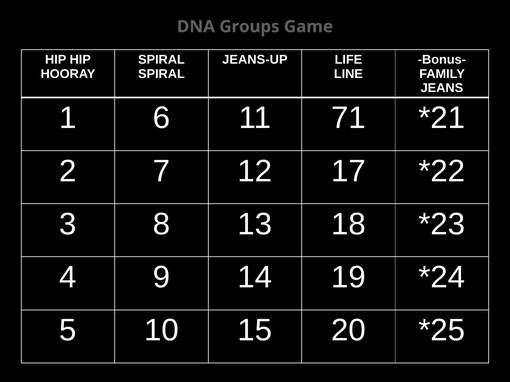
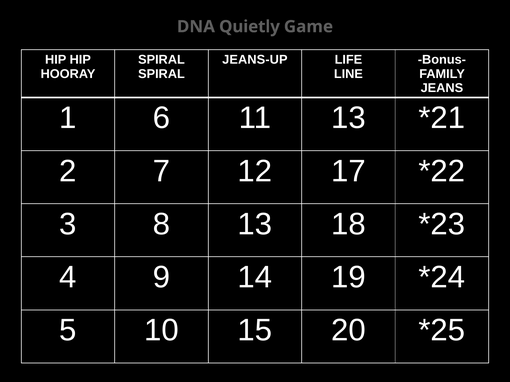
Groups: Groups -> Quietly (249, 27)
11 71: 71 -> 13 (348, 118)
